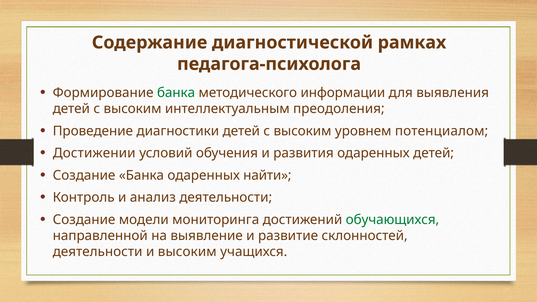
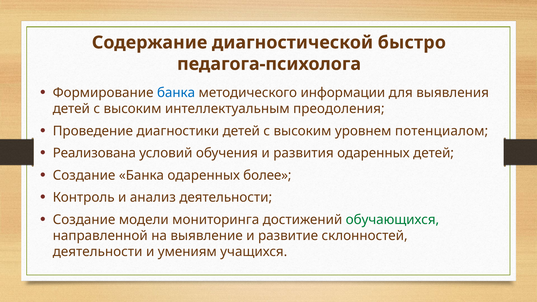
рамках: рамках -> быстро (412, 43)
банка colour: green -> blue (176, 93)
Достижении: Достижении -> Реализована (94, 153)
найти: найти -> более (267, 175)
и высоким: высоким -> умениям (187, 252)
